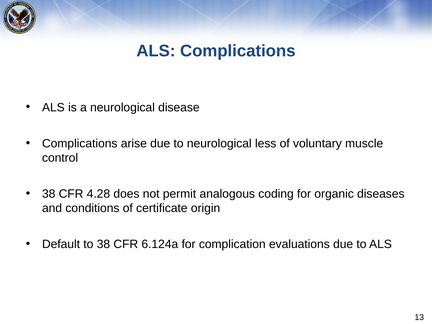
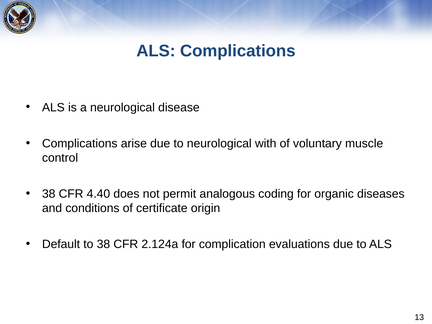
less: less -> with (266, 143)
4.28: 4.28 -> 4.40 (98, 194)
6.124a: 6.124a -> 2.124a (160, 244)
